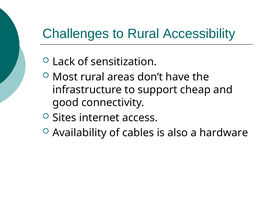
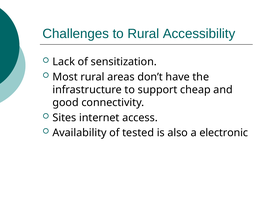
cables: cables -> tested (138, 132)
hardware: hardware -> electronic (224, 132)
